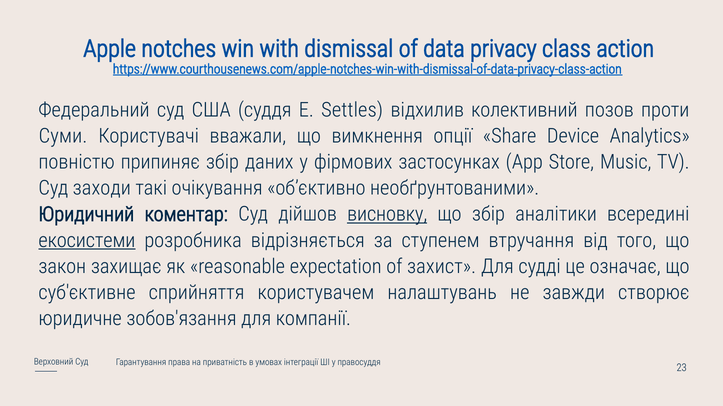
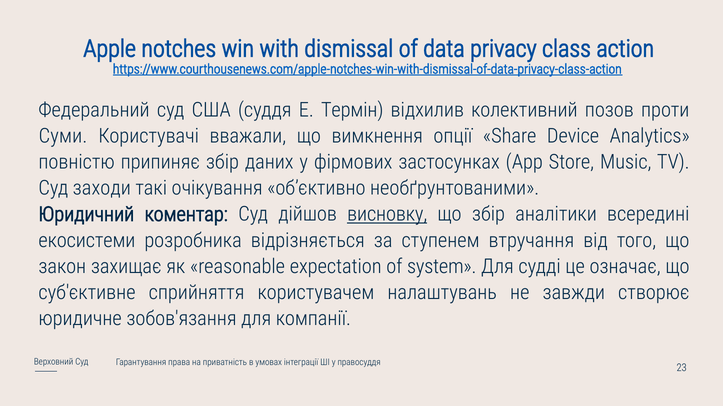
Settles: Settles -> Термін (352, 110)
екосистеми underline: present -> none (87, 241)
захист: захист -> system (442, 267)
